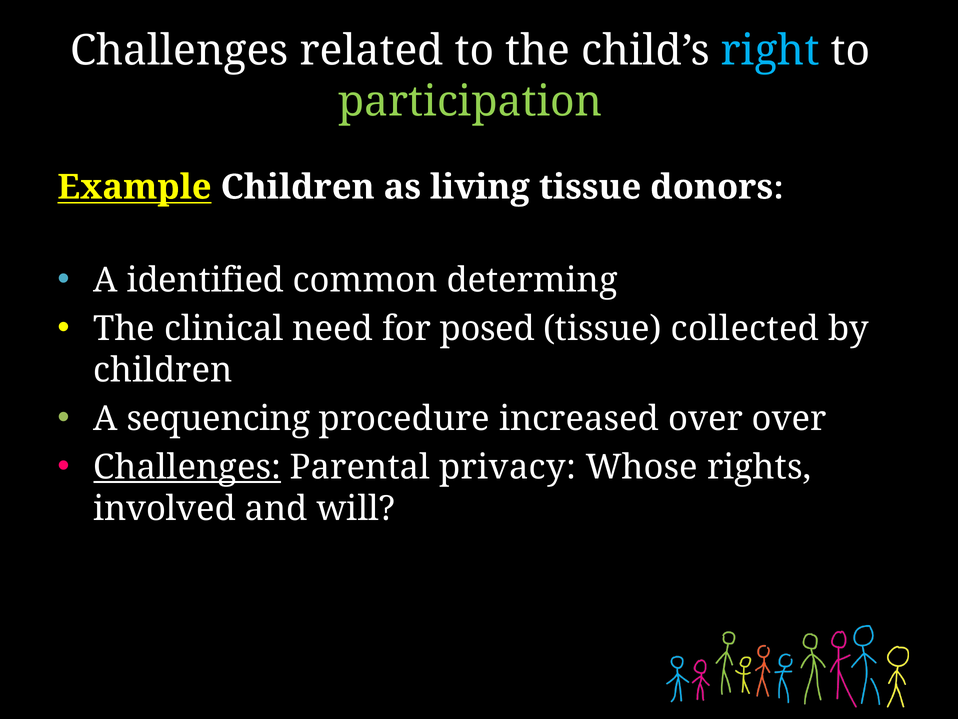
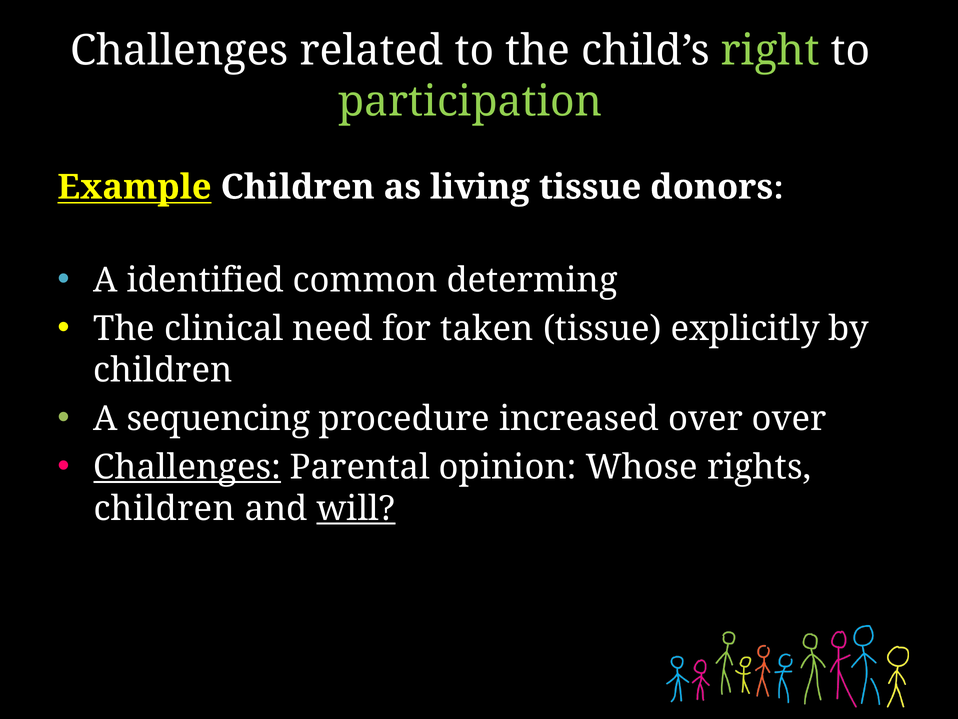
right colour: light blue -> light green (770, 50)
posed: posed -> taken (487, 329)
collected: collected -> explicitly (745, 329)
privacy: privacy -> opinion (508, 467)
involved: involved -> children (164, 508)
will underline: none -> present (356, 508)
